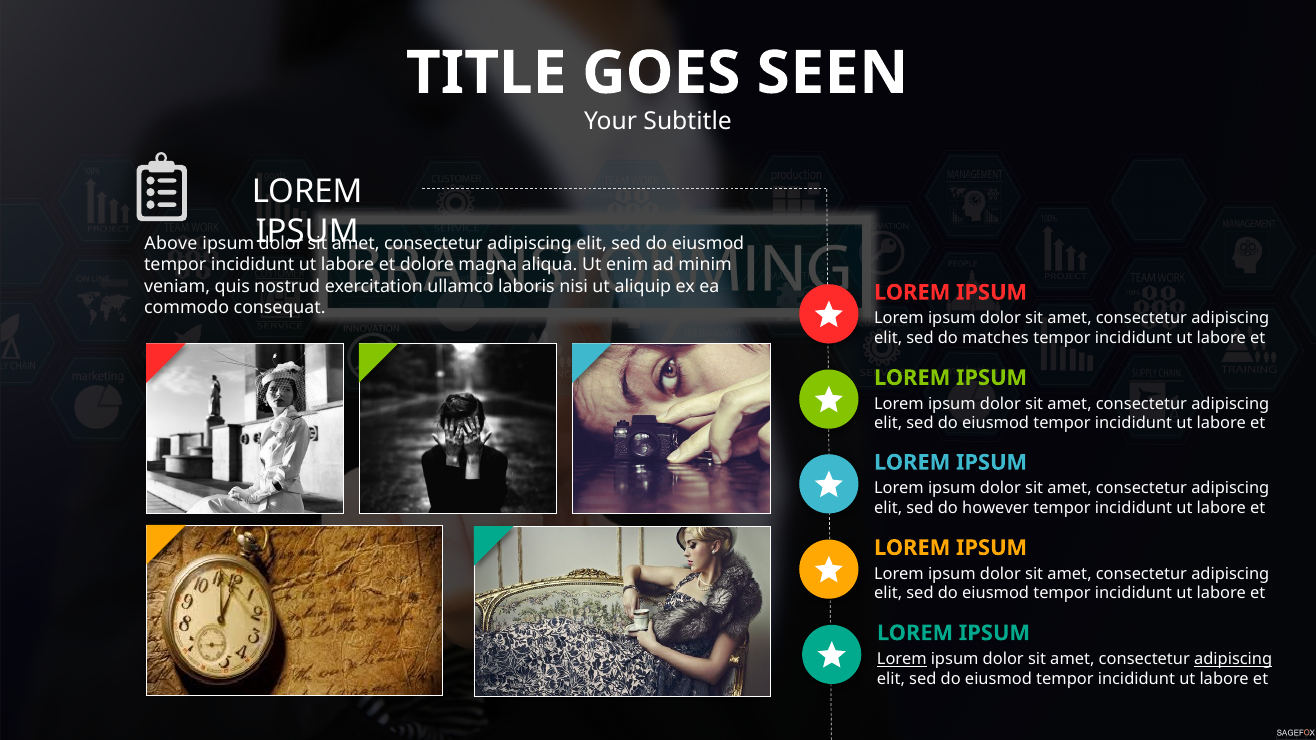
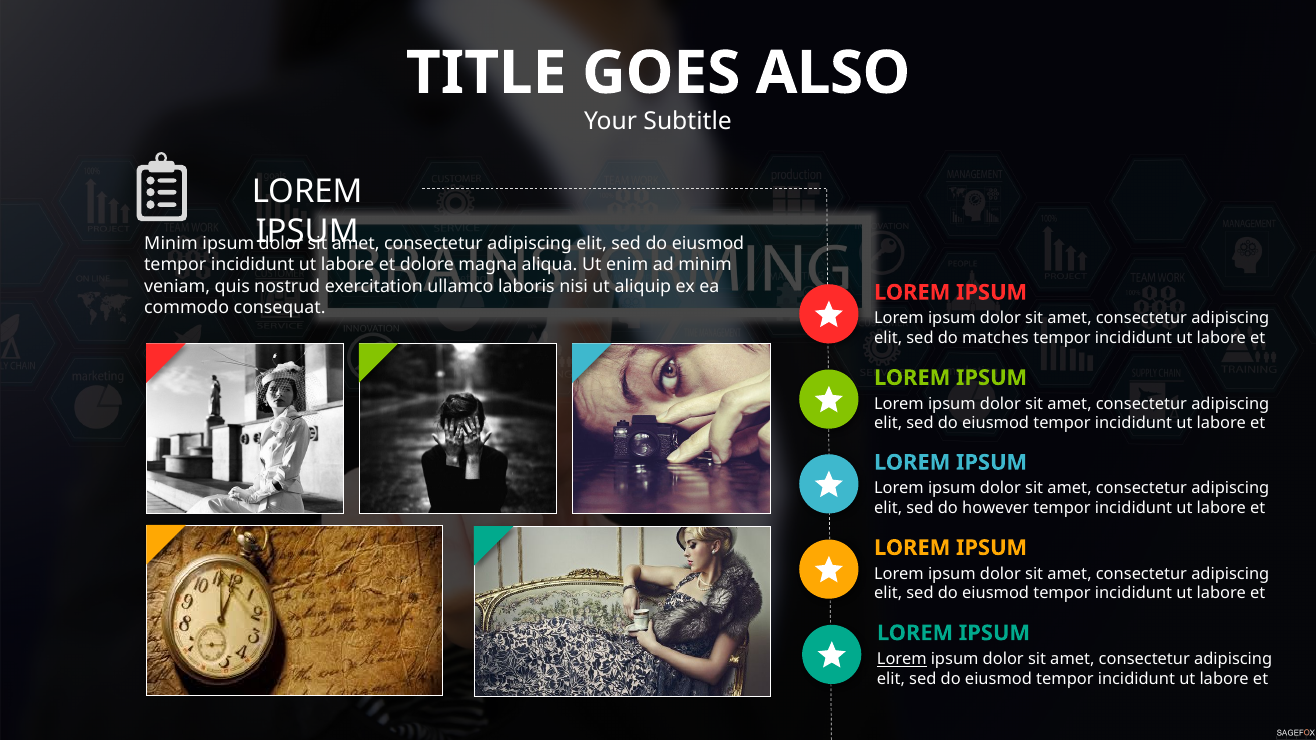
SEEN: SEEN -> ALSO (833, 73)
Above: Above -> Minim (171, 244)
adipiscing underline: present -> none (1233, 659)
